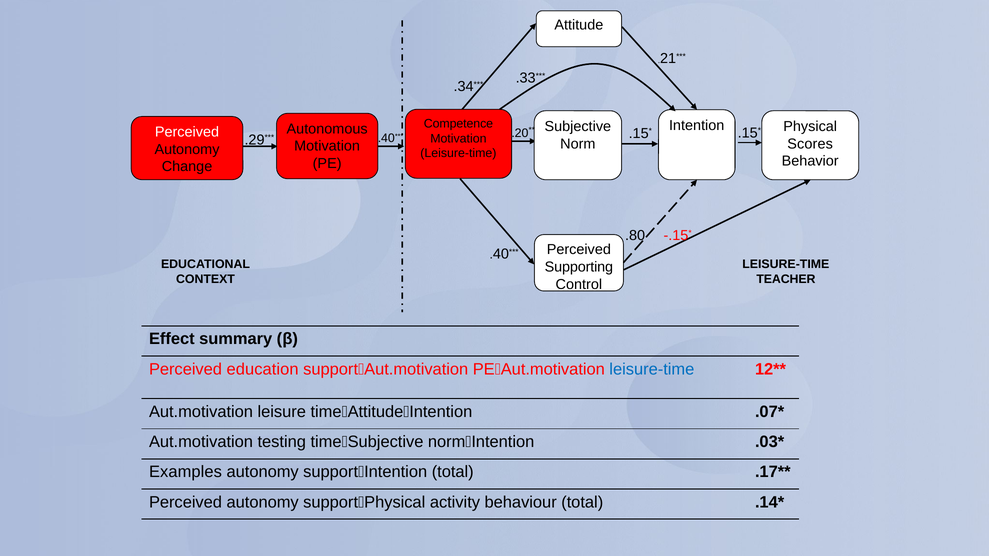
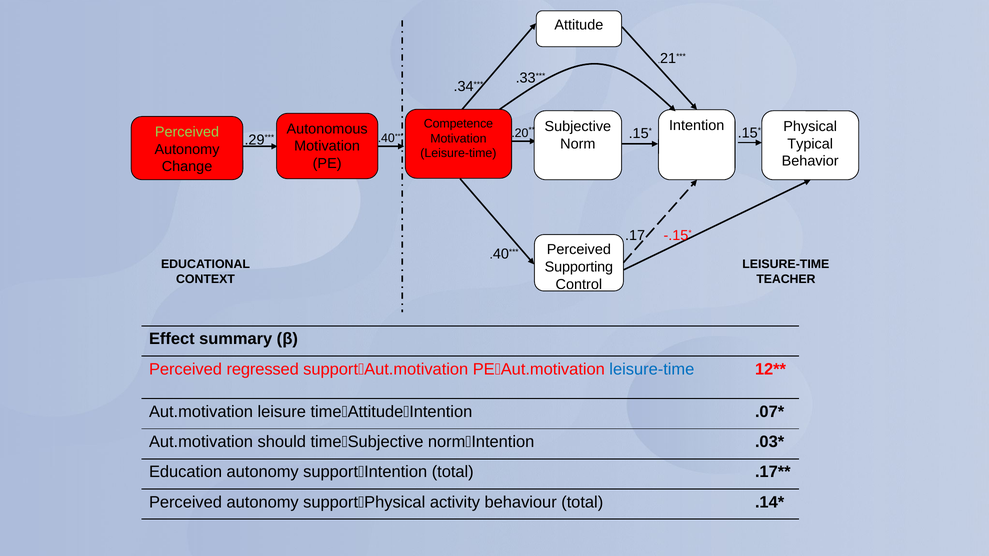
Perceived colour: white -> light green (187, 132)
Scores: Scores -> Typical (810, 144)
.80: .80 -> .17 (635, 235)
education: education -> regressed (263, 369)
testing: testing -> should (282, 442)
Examples: Examples -> Education (186, 472)
